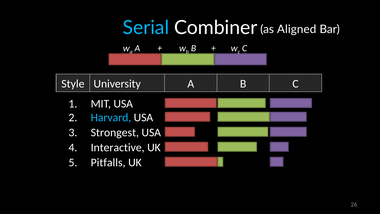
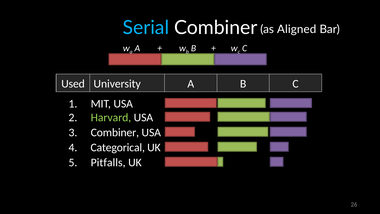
Style: Style -> Used (73, 84)
Harvard colour: light blue -> light green (111, 117)
Strongest: Strongest -> Combiner (115, 132)
Interactive: Interactive -> Categorical (118, 147)
